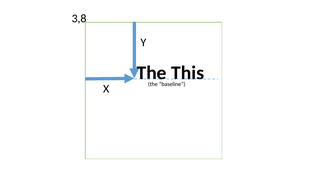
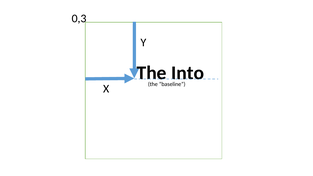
3,8: 3,8 -> 0,3 (79, 18)
This: This -> Into (188, 73)
